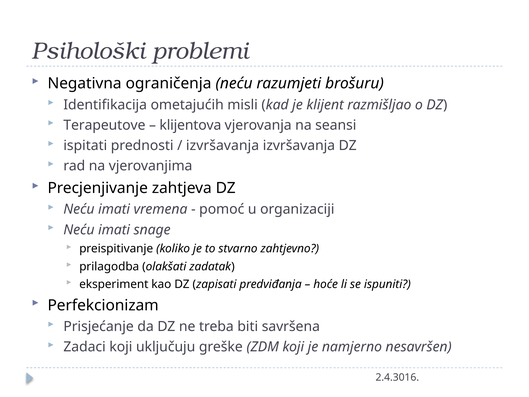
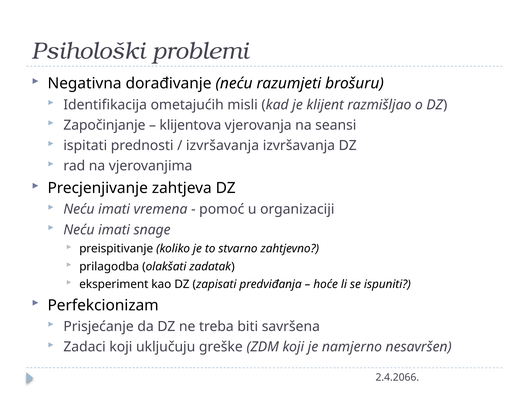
ograničenja: ograničenja -> dorađivanje (169, 83)
Terapeutove: Terapeutove -> Započinjanje (104, 125)
2.4.3016: 2.4.3016 -> 2.4.2066 (397, 377)
